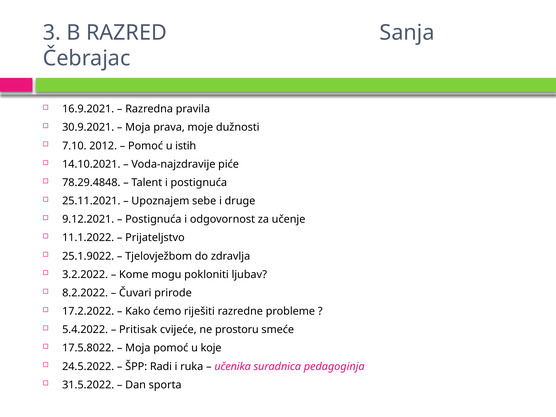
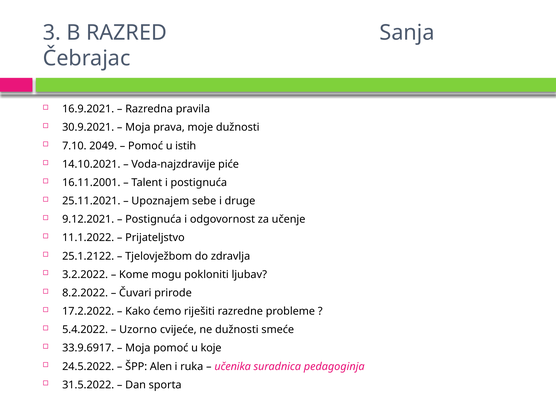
2012: 2012 -> 2049 (103, 146)
78.29.4848: 78.29.4848 -> 16.11.2001 (91, 183)
25.1.9022: 25.1.9022 -> 25.1.2122 (88, 256)
Pritisak: Pritisak -> Uzorno (138, 330)
ne prostoru: prostoru -> dužnosti (237, 330)
17.5.8022: 17.5.8022 -> 33.9.6917 (88, 348)
Radi: Radi -> Alen (161, 366)
